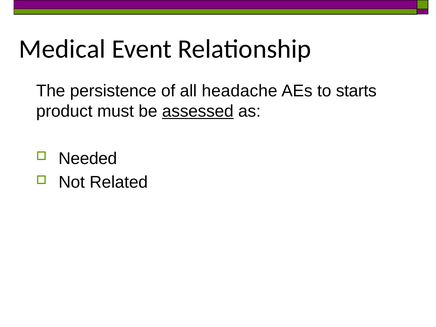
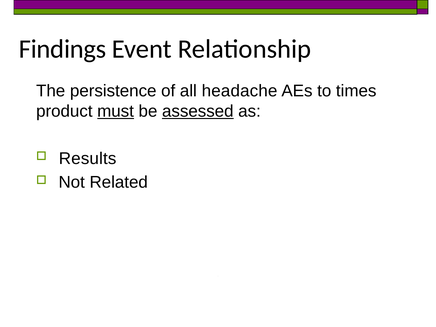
Medical: Medical -> Findings (62, 49)
starts: starts -> times (356, 91)
must underline: none -> present (116, 111)
Needed: Needed -> Results (88, 159)
